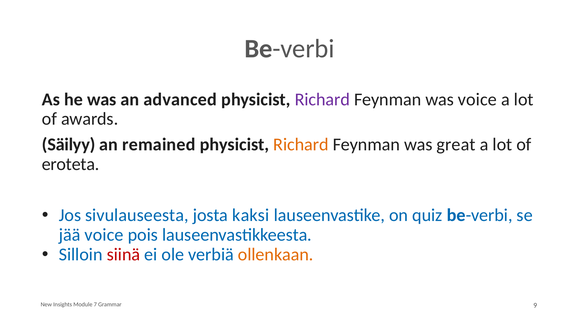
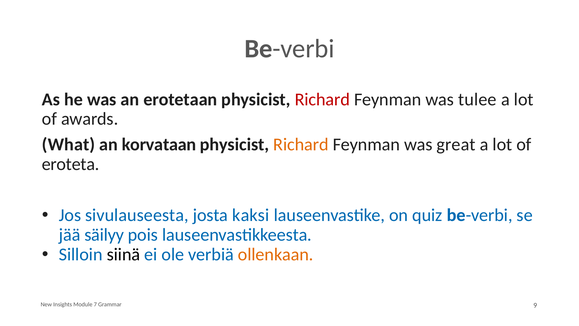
advanced: advanced -> erotetaan (180, 99)
Richard colour: purple -> red (322, 99)
was voice: voice -> tulee (477, 99)
Säilyy: Säilyy -> What (69, 144)
remained: remained -> korvataan (159, 144)
jää voice: voice -> säilyy (104, 235)
siinä colour: red -> black (123, 254)
